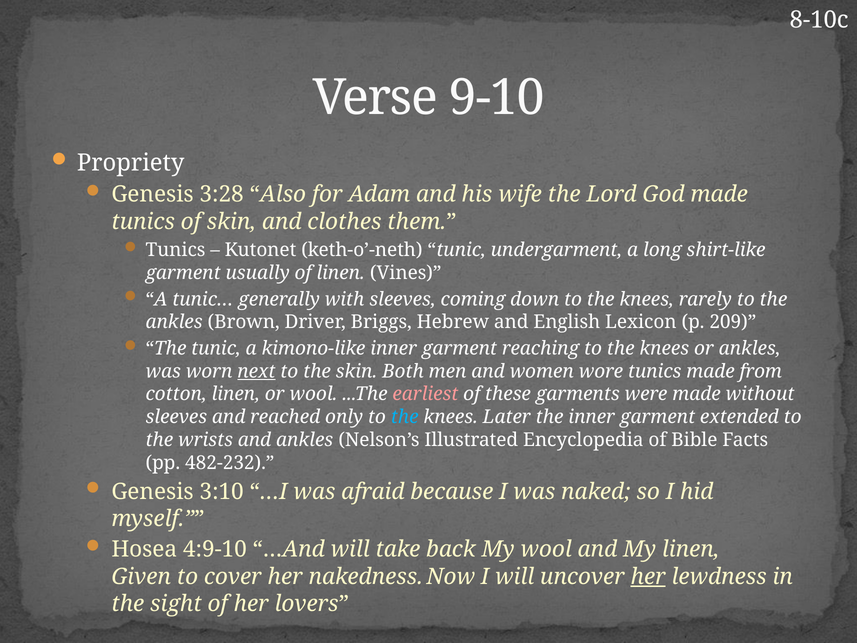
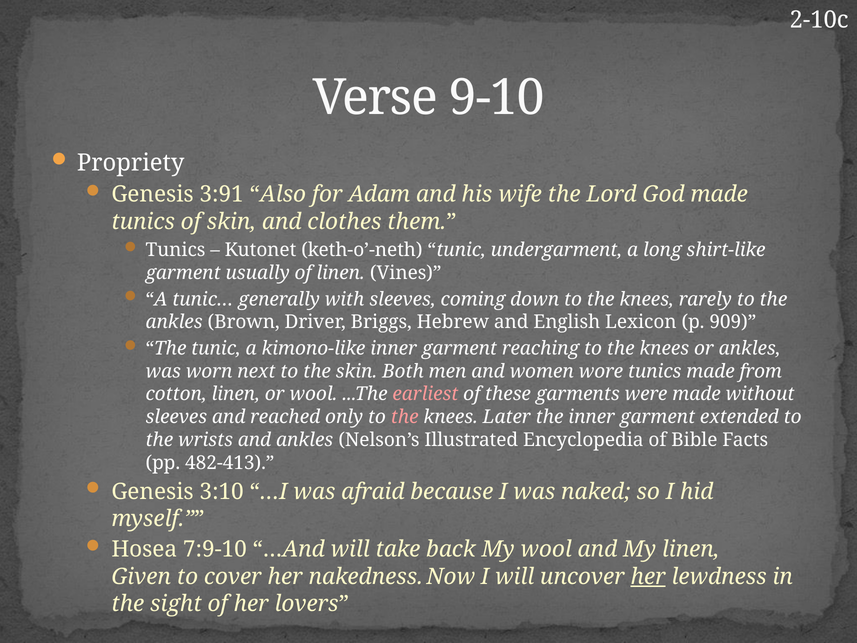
8-10c: 8-10c -> 2-10c (819, 20)
3:28: 3:28 -> 3:91 (222, 194)
209: 209 -> 909 (733, 322)
next underline: present -> none (256, 371)
the colour: light blue -> pink (405, 417)
482-232: 482-232 -> 482-413 (230, 463)
4:9-10: 4:9-10 -> 7:9-10 (215, 549)
